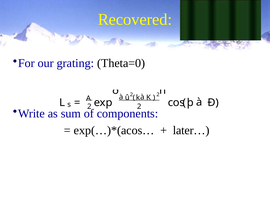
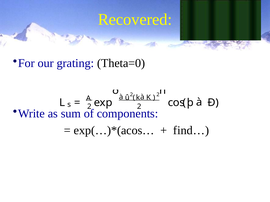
later…: later… -> find… (191, 131)
